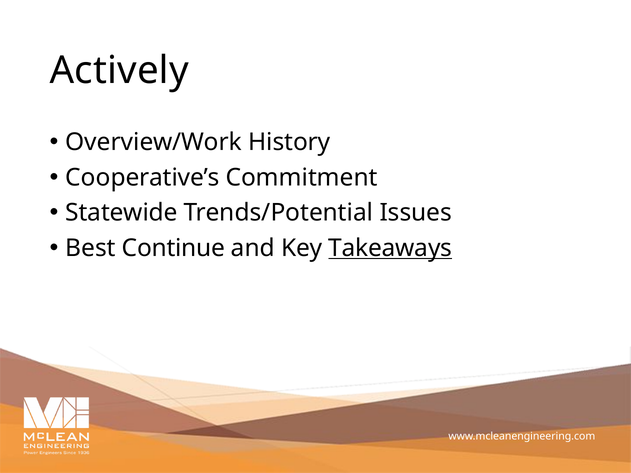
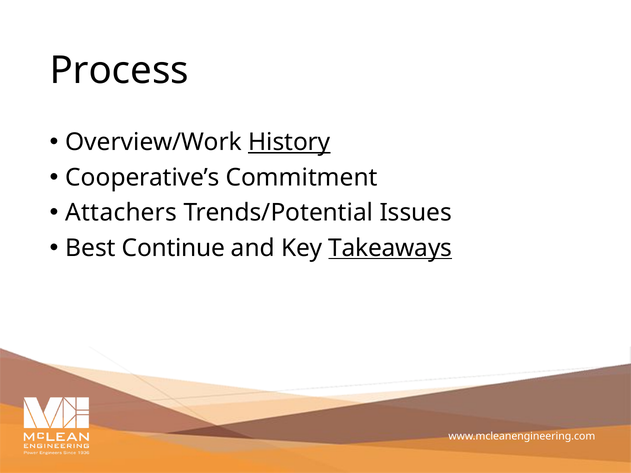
Actively: Actively -> Process (119, 71)
History underline: none -> present (289, 142)
Statewide: Statewide -> Attachers (121, 213)
